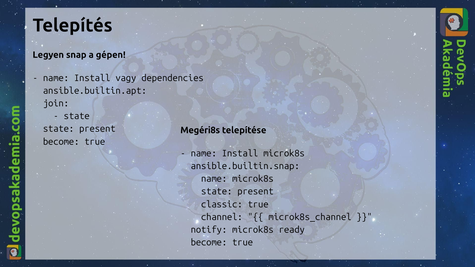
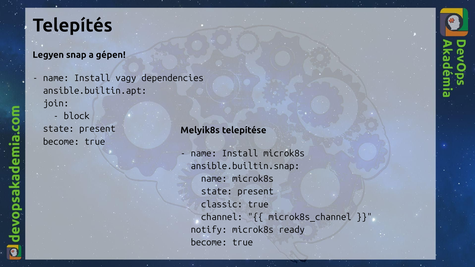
state: state -> block (77, 116)
Megéri8s: Megéri8s -> Melyik8s (200, 130)
